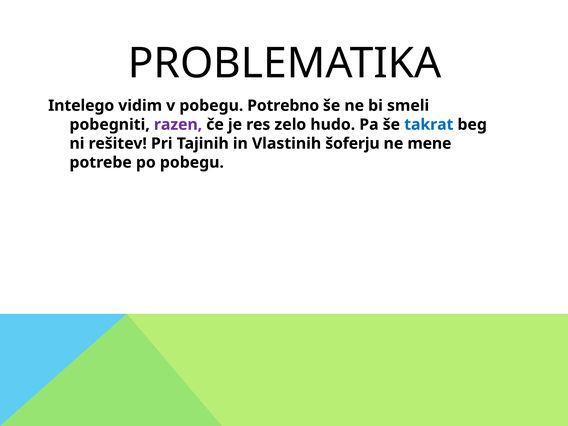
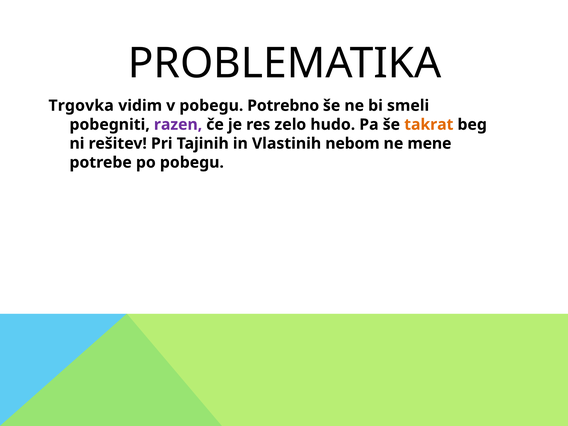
Intelego: Intelego -> Trgovka (81, 106)
takrat colour: blue -> orange (429, 125)
šoferju: šoferju -> nebom (352, 143)
